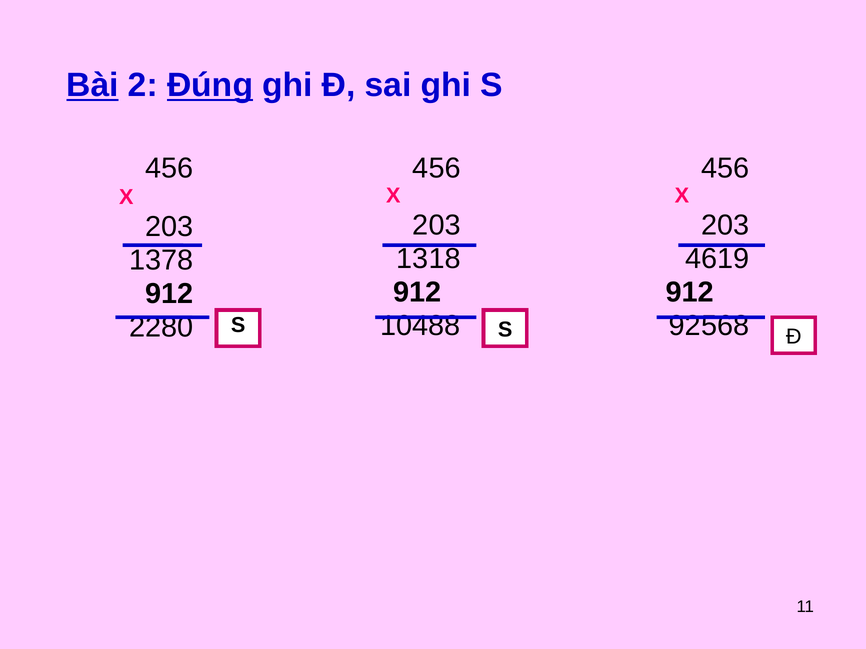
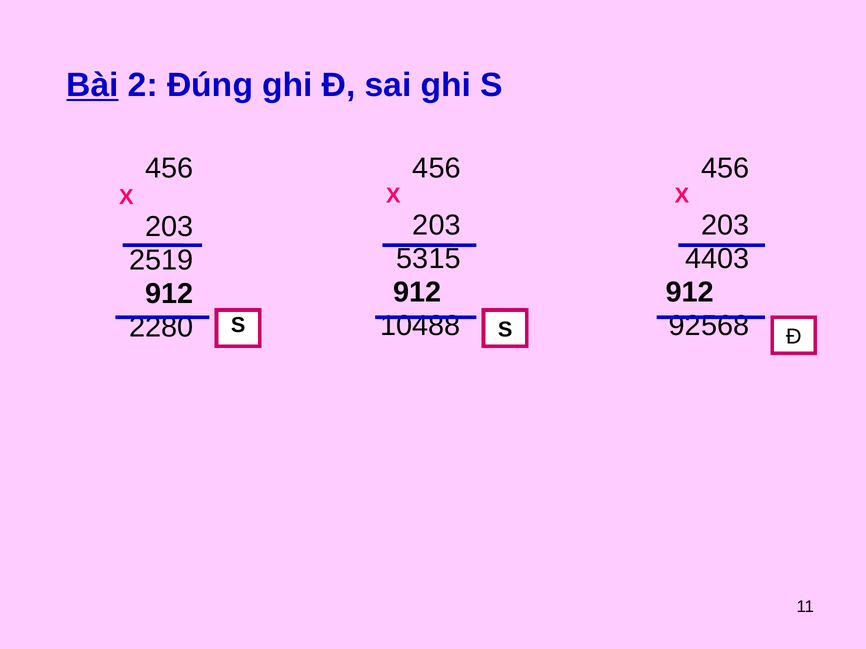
Đúng underline: present -> none (210, 85)
1318: 1318 -> 5315 (429, 259)
4619: 4619 -> 4403 (717, 259)
1378: 1378 -> 2519 (161, 261)
